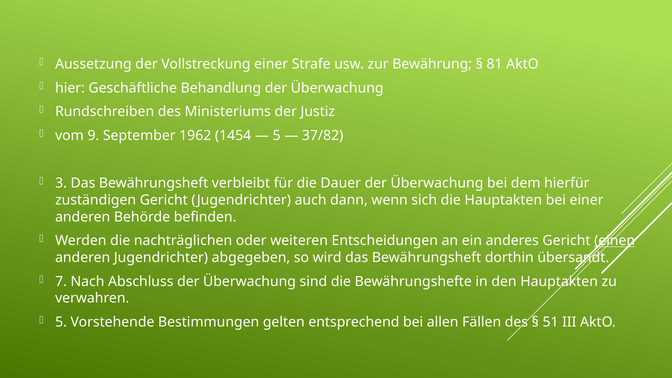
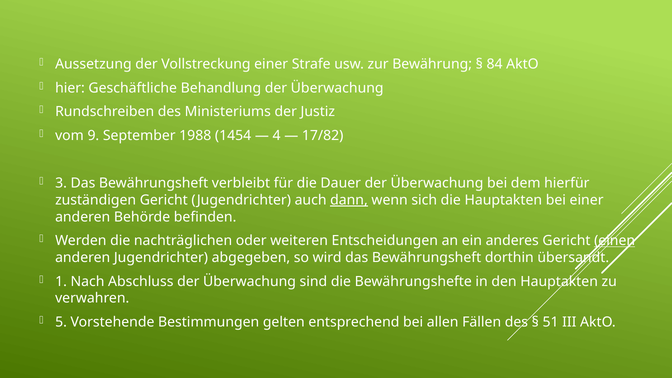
81: 81 -> 84 (495, 64)
1962: 1962 -> 1988 (195, 136)
5: 5 -> 4 (277, 136)
37/82: 37/82 -> 17/82 (323, 136)
dann underline: none -> present (349, 200)
7: 7 -> 1 (61, 281)
